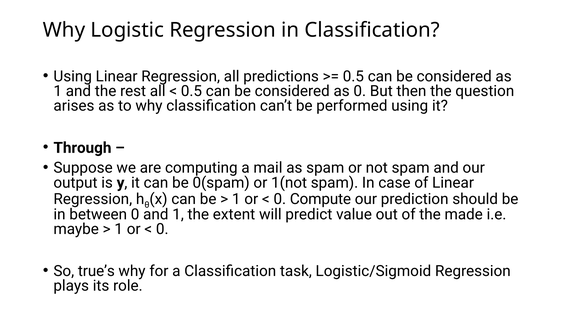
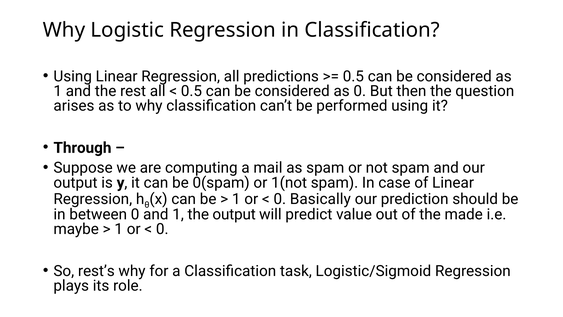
Compute: Compute -> Basically (320, 199)
the extent: extent -> output (234, 214)
true’s: true’s -> rest’s (96, 271)
